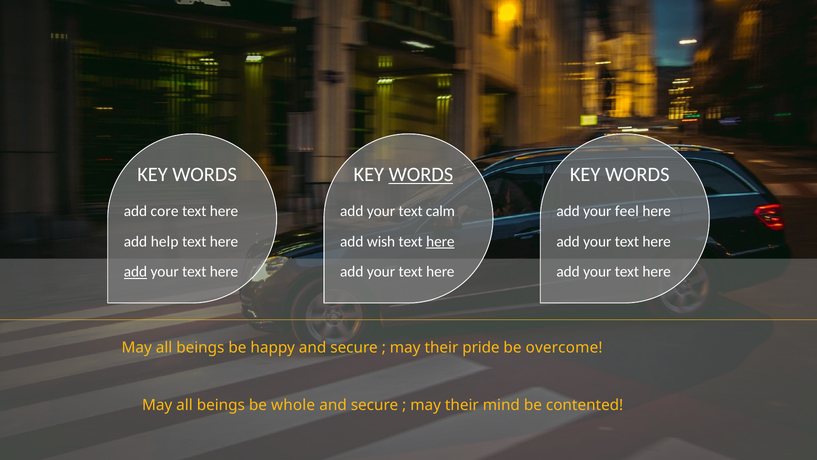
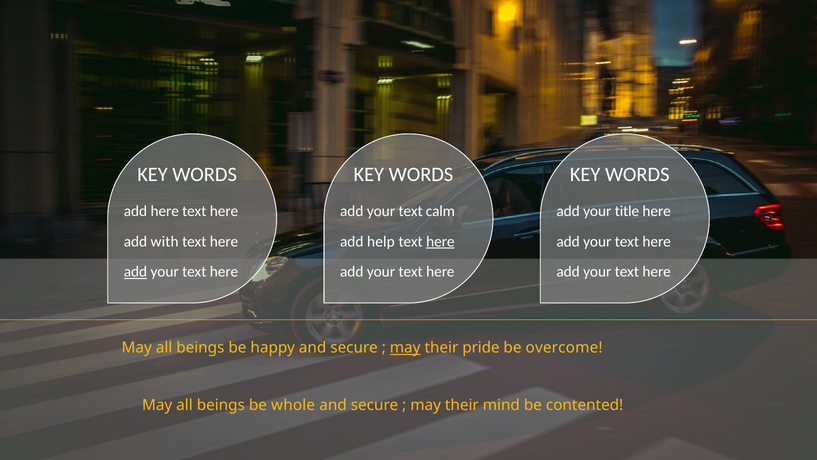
WORDS underline: present -> none (421, 174)
add core: core -> here (165, 211)
feel: feel -> title (627, 211)
help: help -> with (165, 241)
wish: wish -> help (381, 241)
may underline: none -> present (405, 347)
